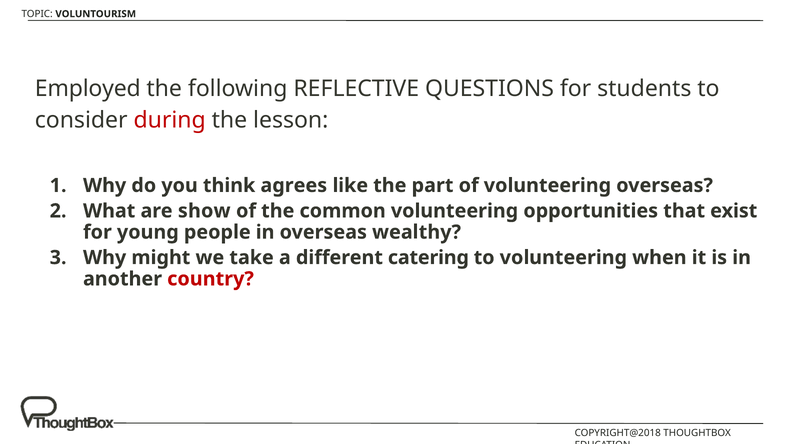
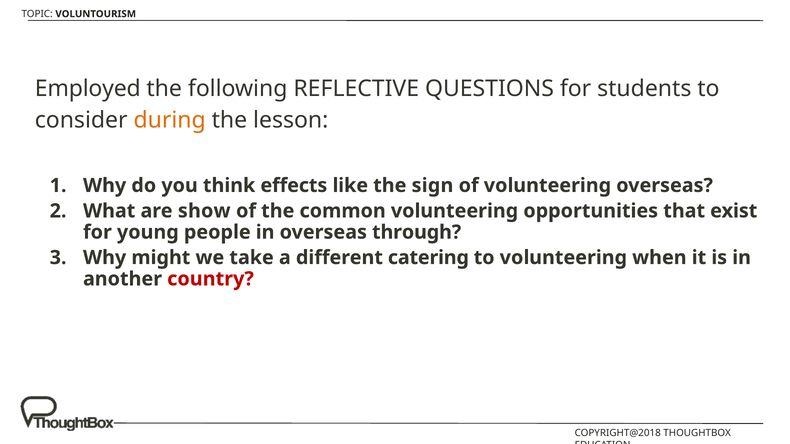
during colour: red -> orange (170, 120)
agrees: agrees -> effects (294, 186)
part: part -> sign (432, 186)
wealthy: wealthy -> through (417, 232)
